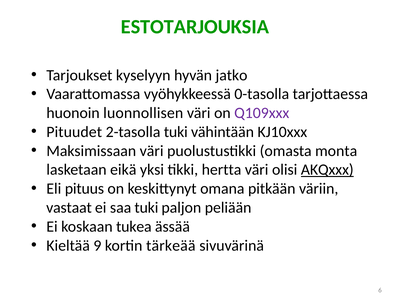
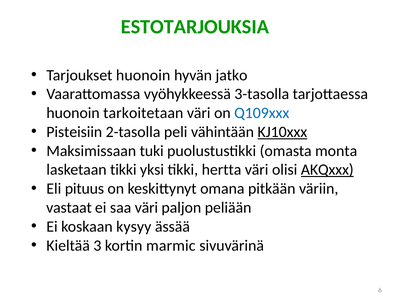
Tarjoukset kyselyyn: kyselyyn -> huonoin (143, 75)
0-tasolla: 0-tasolla -> 3-tasolla (262, 94)
luonnollisen: luonnollisen -> tarkoitetaan (143, 113)
Q109xxx colour: purple -> blue (262, 113)
Pituudet: Pituudet -> Pisteisiin (74, 132)
2-tasolla tuki: tuki -> peli (176, 132)
KJ10xxx underline: none -> present (282, 132)
Maksimissaan väri: väri -> tuki (152, 151)
lasketaan eikä: eikä -> tikki (123, 170)
saa tuki: tuki -> väri (146, 208)
tukea: tukea -> kysyy (134, 227)
9: 9 -> 3 (97, 246)
tärkeää: tärkeää -> marmic (171, 246)
